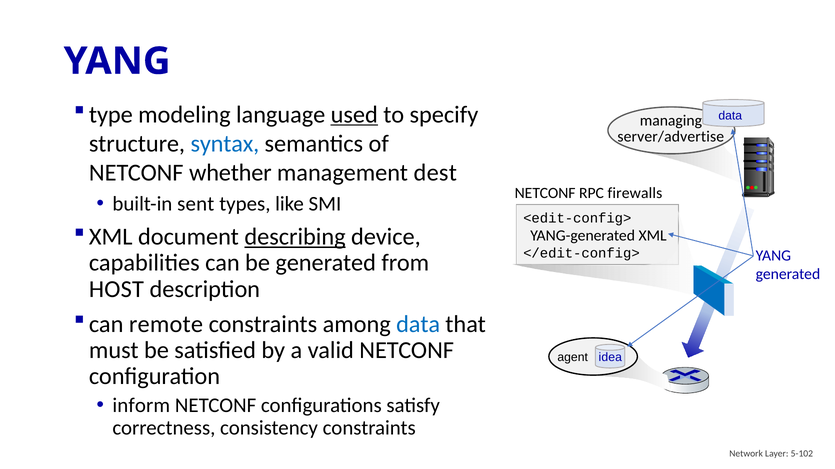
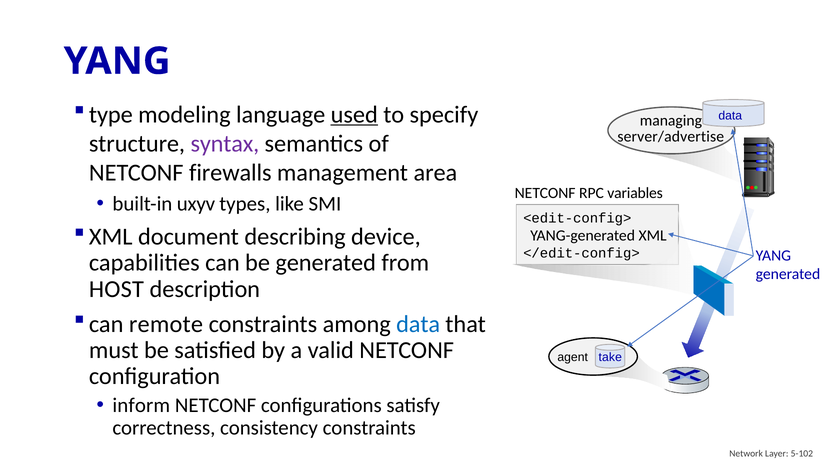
syntax colour: blue -> purple (225, 144)
whether: whether -> firewalls (230, 173)
dest: dest -> area (435, 173)
firewalls: firewalls -> variables (635, 193)
sent: sent -> uxyv (196, 204)
describing underline: present -> none (295, 237)
idea: idea -> take (610, 358)
